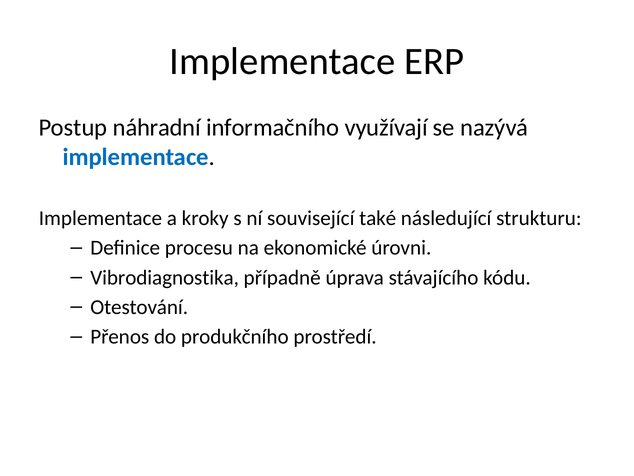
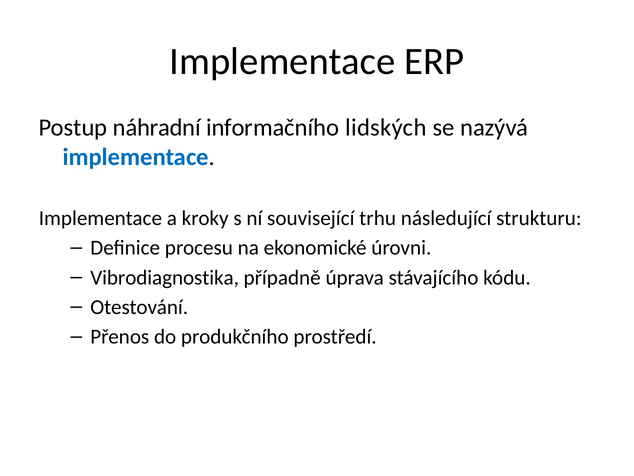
využívají: využívají -> lidských (386, 128)
také: také -> trhu (378, 218)
